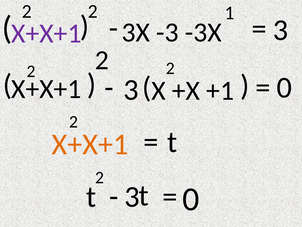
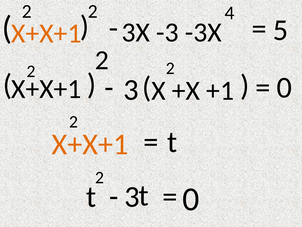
1: 1 -> 4 (230, 13)
3: 3 -> 5 (281, 30)
Х+Х+1 colour: purple -> orange (46, 33)
